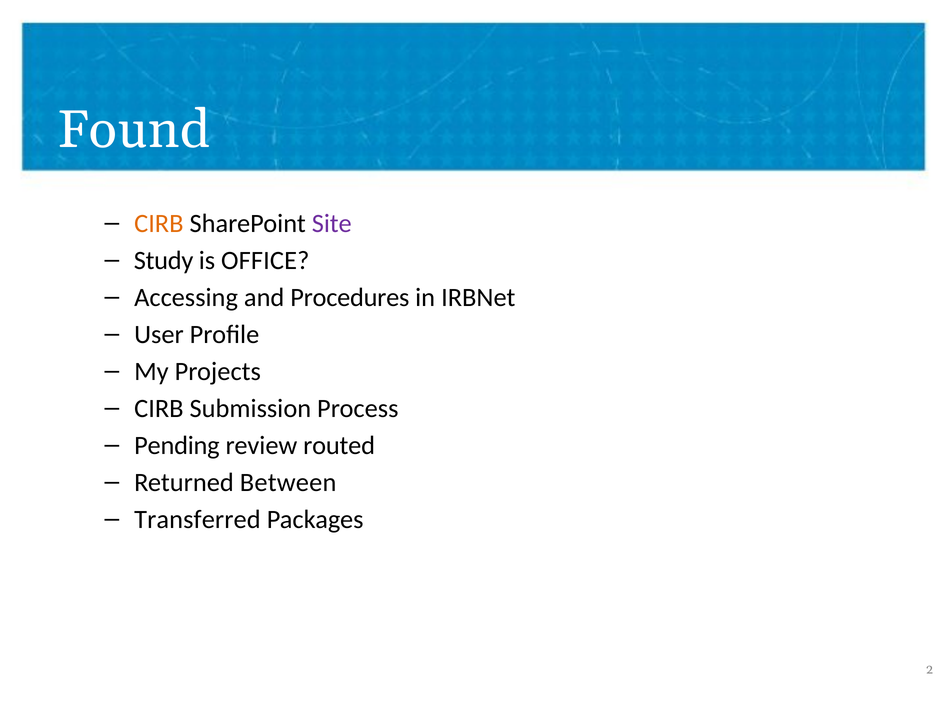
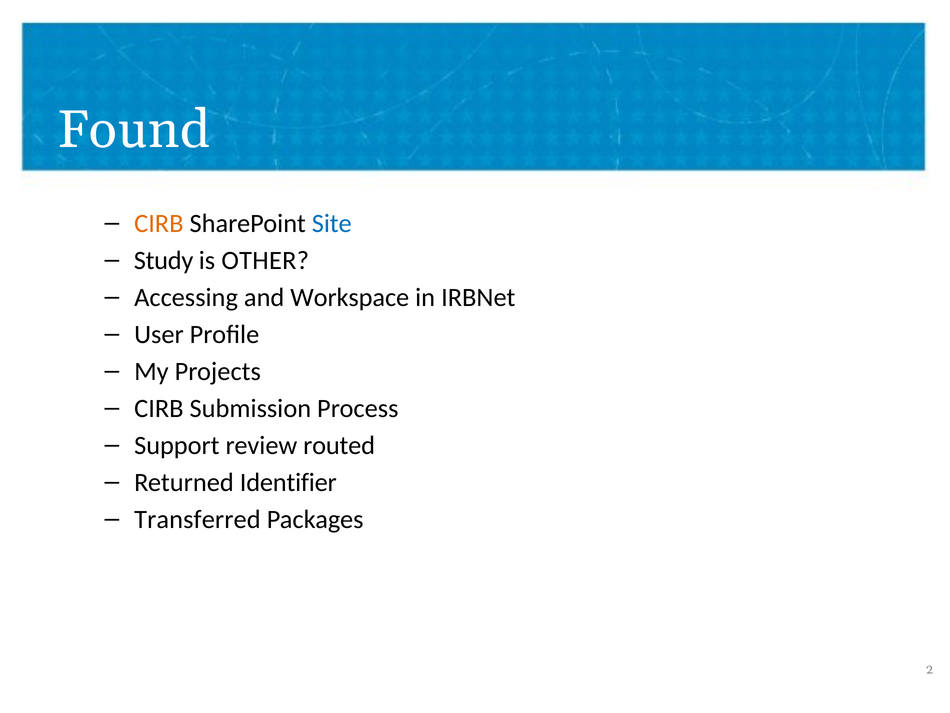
Site colour: purple -> blue (332, 224)
OFFICE: OFFICE -> OTHER (265, 261)
Procedures: Procedures -> Workspace (350, 297)
Pending: Pending -> Support (177, 445)
Between: Between -> Identifier (288, 482)
